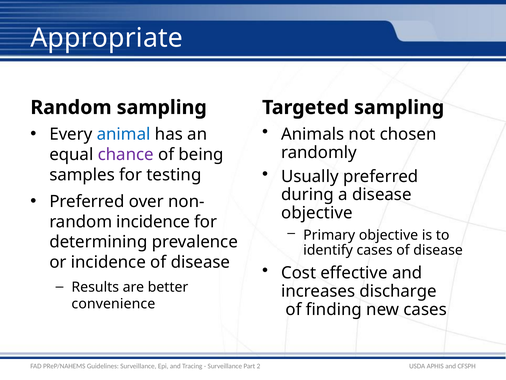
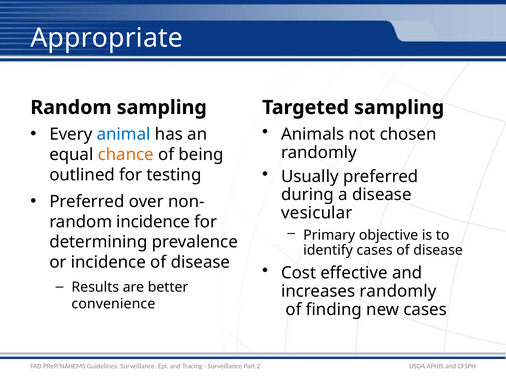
chance colour: purple -> orange (126, 154)
samples: samples -> outlined (82, 175)
objective: objective -> vesicular (317, 213)
increases discharge: discharge -> randomly (398, 291)
